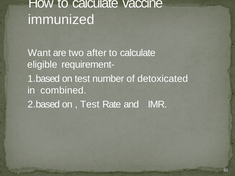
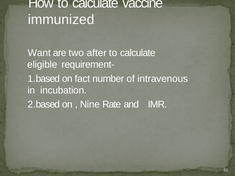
on test: test -> fact (82, 79)
detoxicated: detoxicated -> intravenous (163, 79)
combined: combined -> incubation (64, 90)
Test: Test -> Nine (90, 105)
